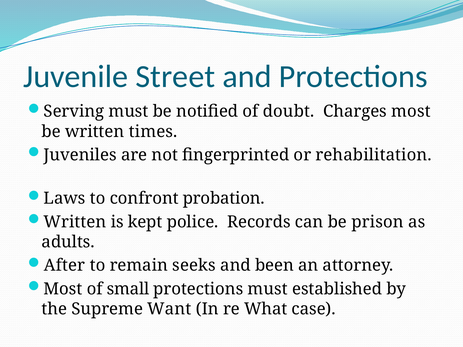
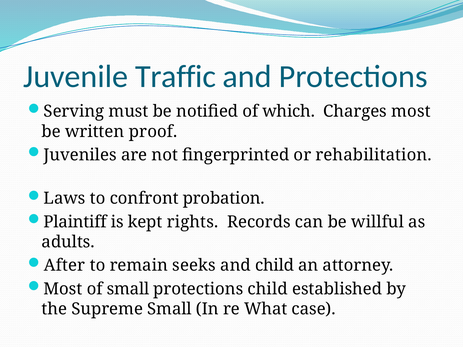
Street: Street -> Traffic (175, 77)
doubt: doubt -> which (289, 112)
times: times -> proof (153, 132)
Written: Written -> Plaintiff (75, 222)
police: police -> rights (193, 222)
prison: prison -> willful (378, 222)
and been: been -> child (274, 266)
protections must: must -> child (268, 289)
Supreme Want: Want -> Small (169, 309)
